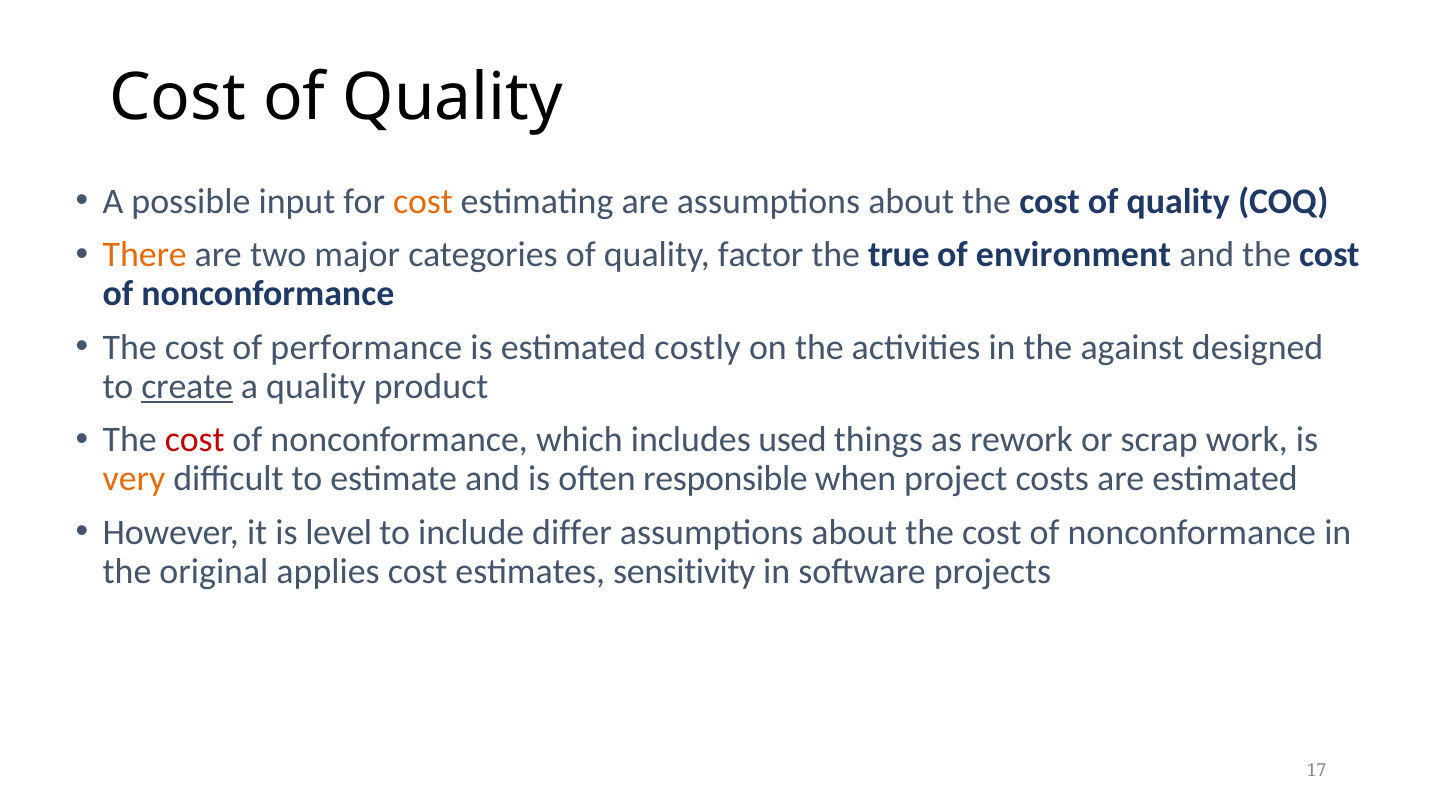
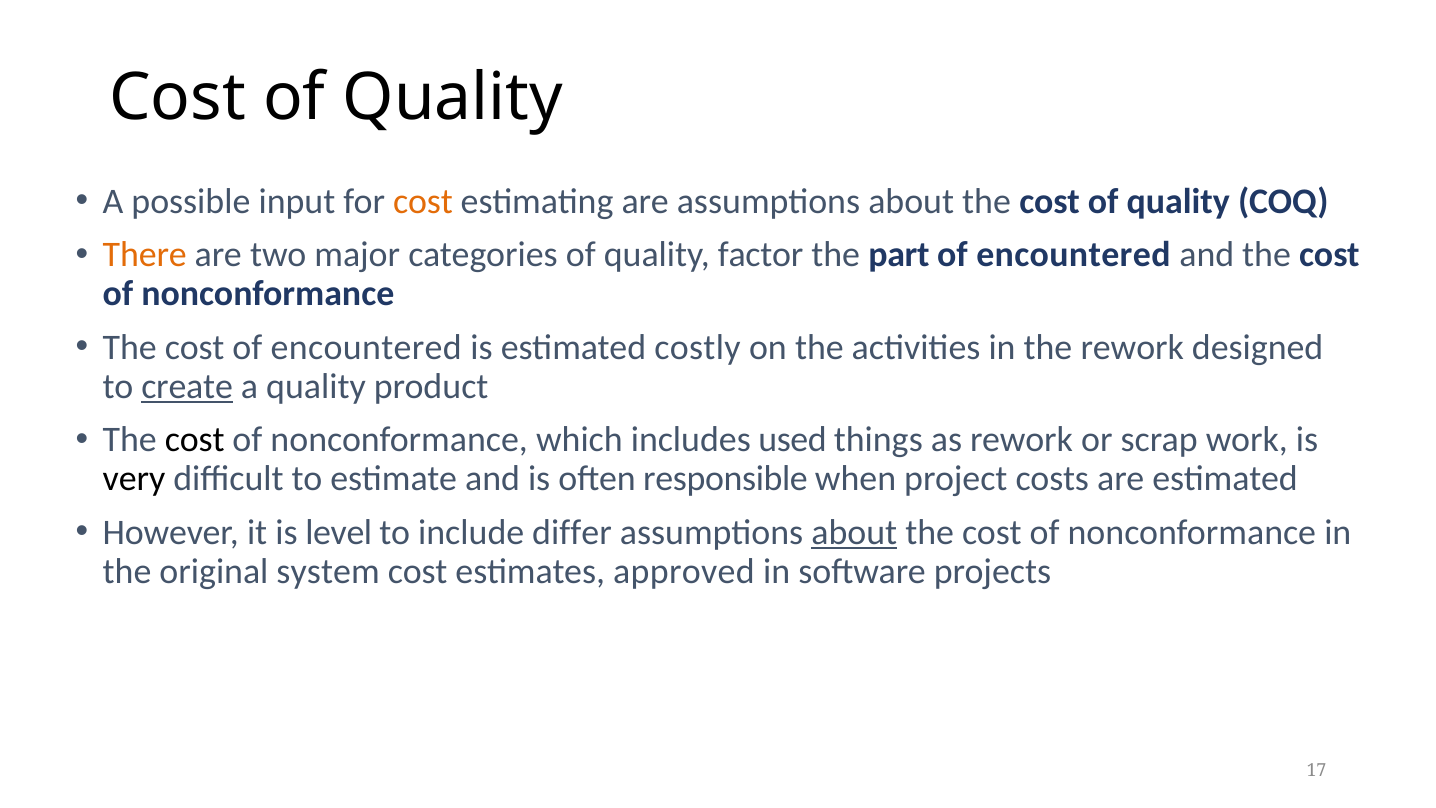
true: true -> part (899, 255)
environment: environment -> encountered (1073, 255)
cost of performance: performance -> encountered (366, 347)
the against: against -> rework (1132, 347)
cost colour: red -> black (195, 440)
very colour: orange -> black (134, 479)
about underline: none -> present (854, 532)
applies: applies -> system (328, 571)
sensitivity: sensitivity -> approved (684, 571)
